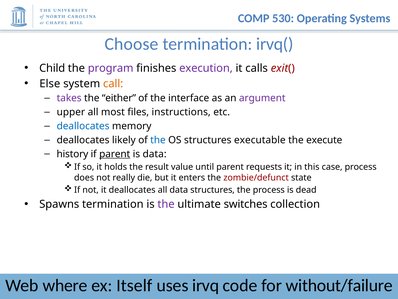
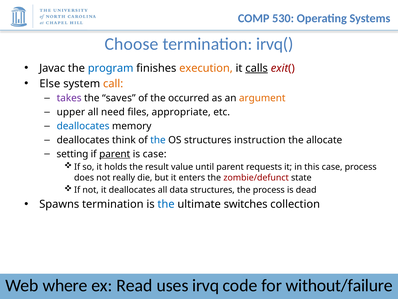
Child: Child -> Javac (52, 68)
program colour: purple -> blue (111, 68)
execution colour: purple -> orange (206, 68)
calls underline: none -> present (257, 68)
either: either -> saves (119, 98)
interface: interface -> occurred (189, 98)
argument colour: purple -> orange (262, 98)
most: most -> need (113, 112)
instructions: instructions -> appropriate (181, 112)
likely: likely -> think (124, 140)
executable: executable -> instruction (260, 140)
execute: execute -> allocate (324, 140)
history: history -> setting (72, 154)
is data: data -> case (155, 154)
the colour: purple -> blue (166, 204)
Itself: Itself -> Read (134, 285)
